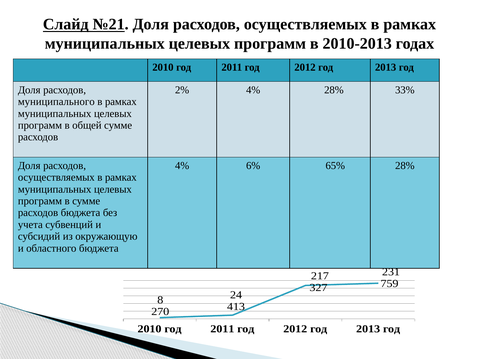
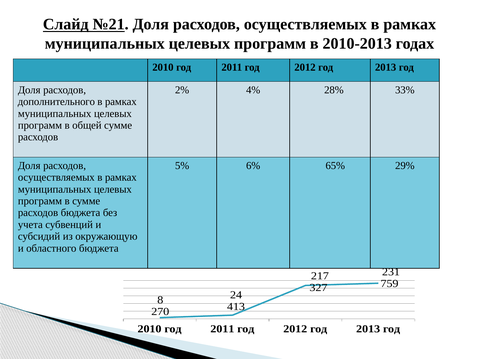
муниципального: муниципального -> дополнительного (56, 102)
4%: 4% -> 5% (182, 166)
65% 28%: 28% -> 29% (405, 166)
